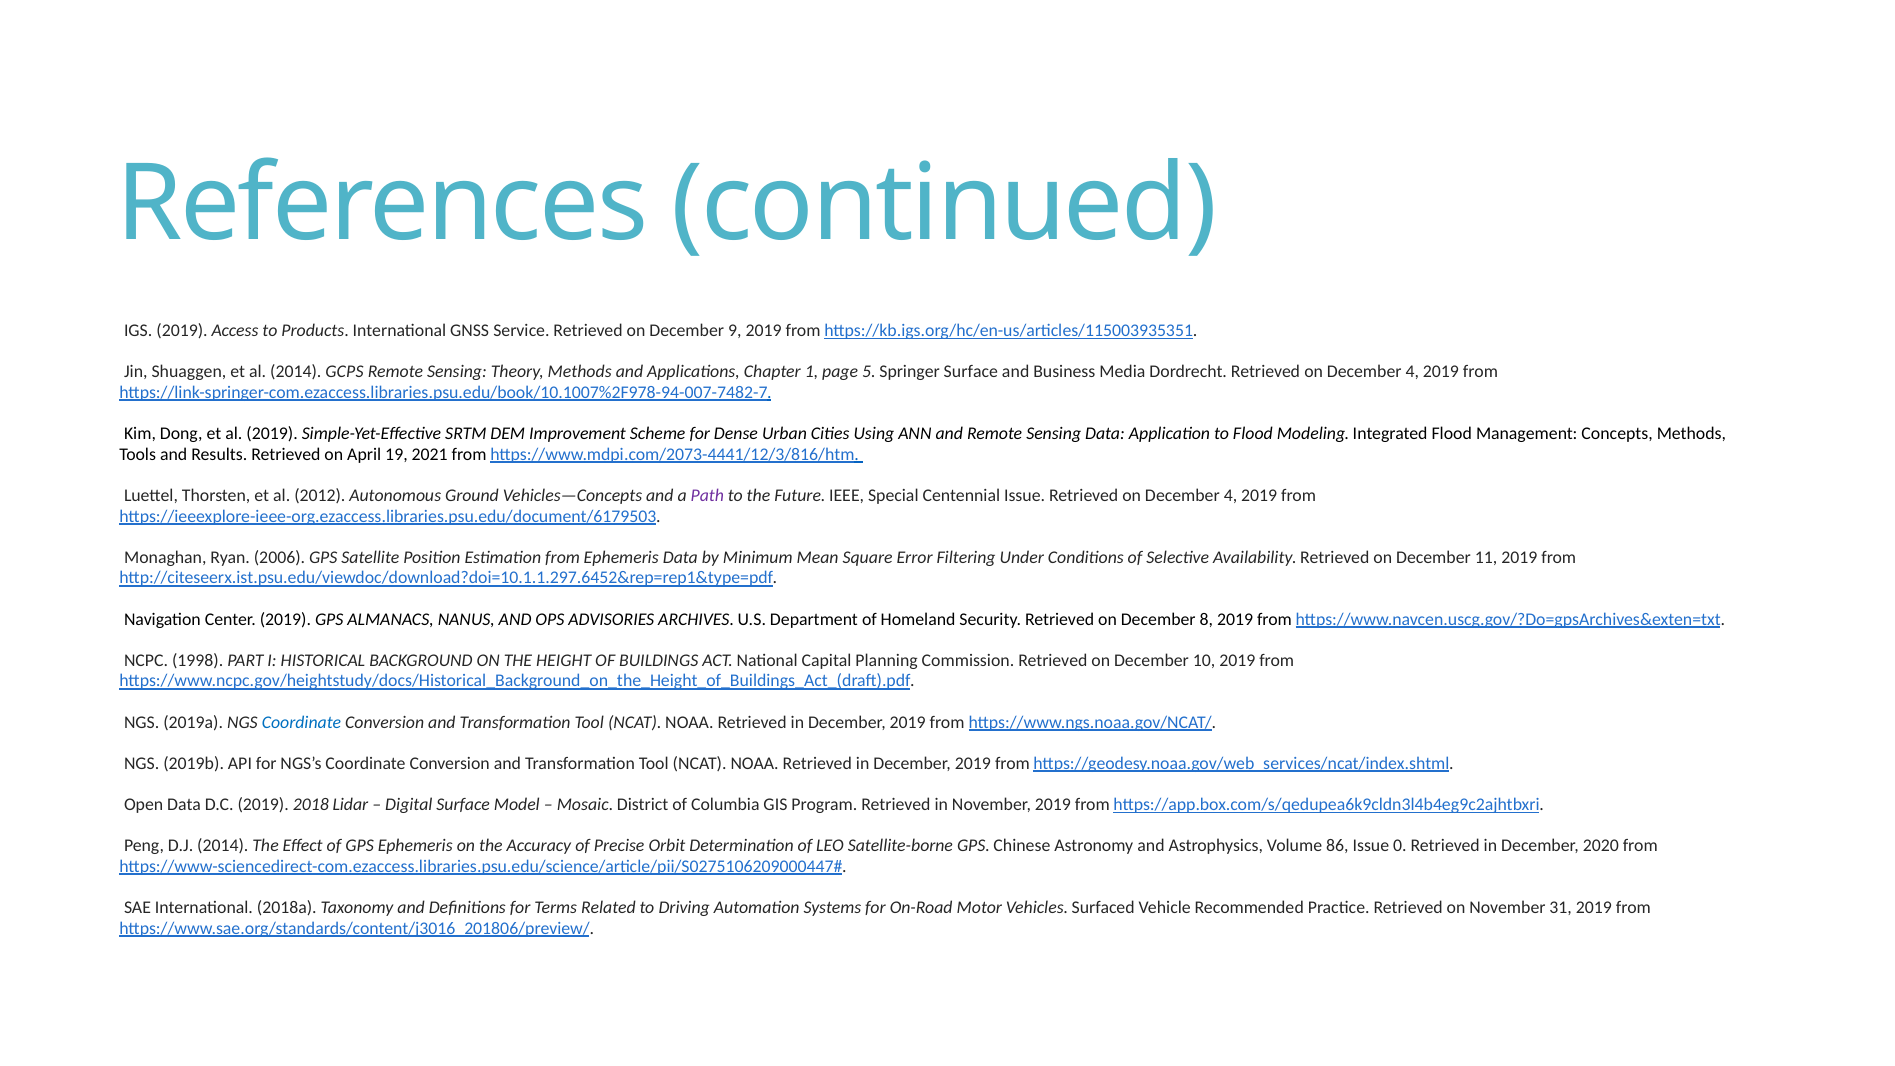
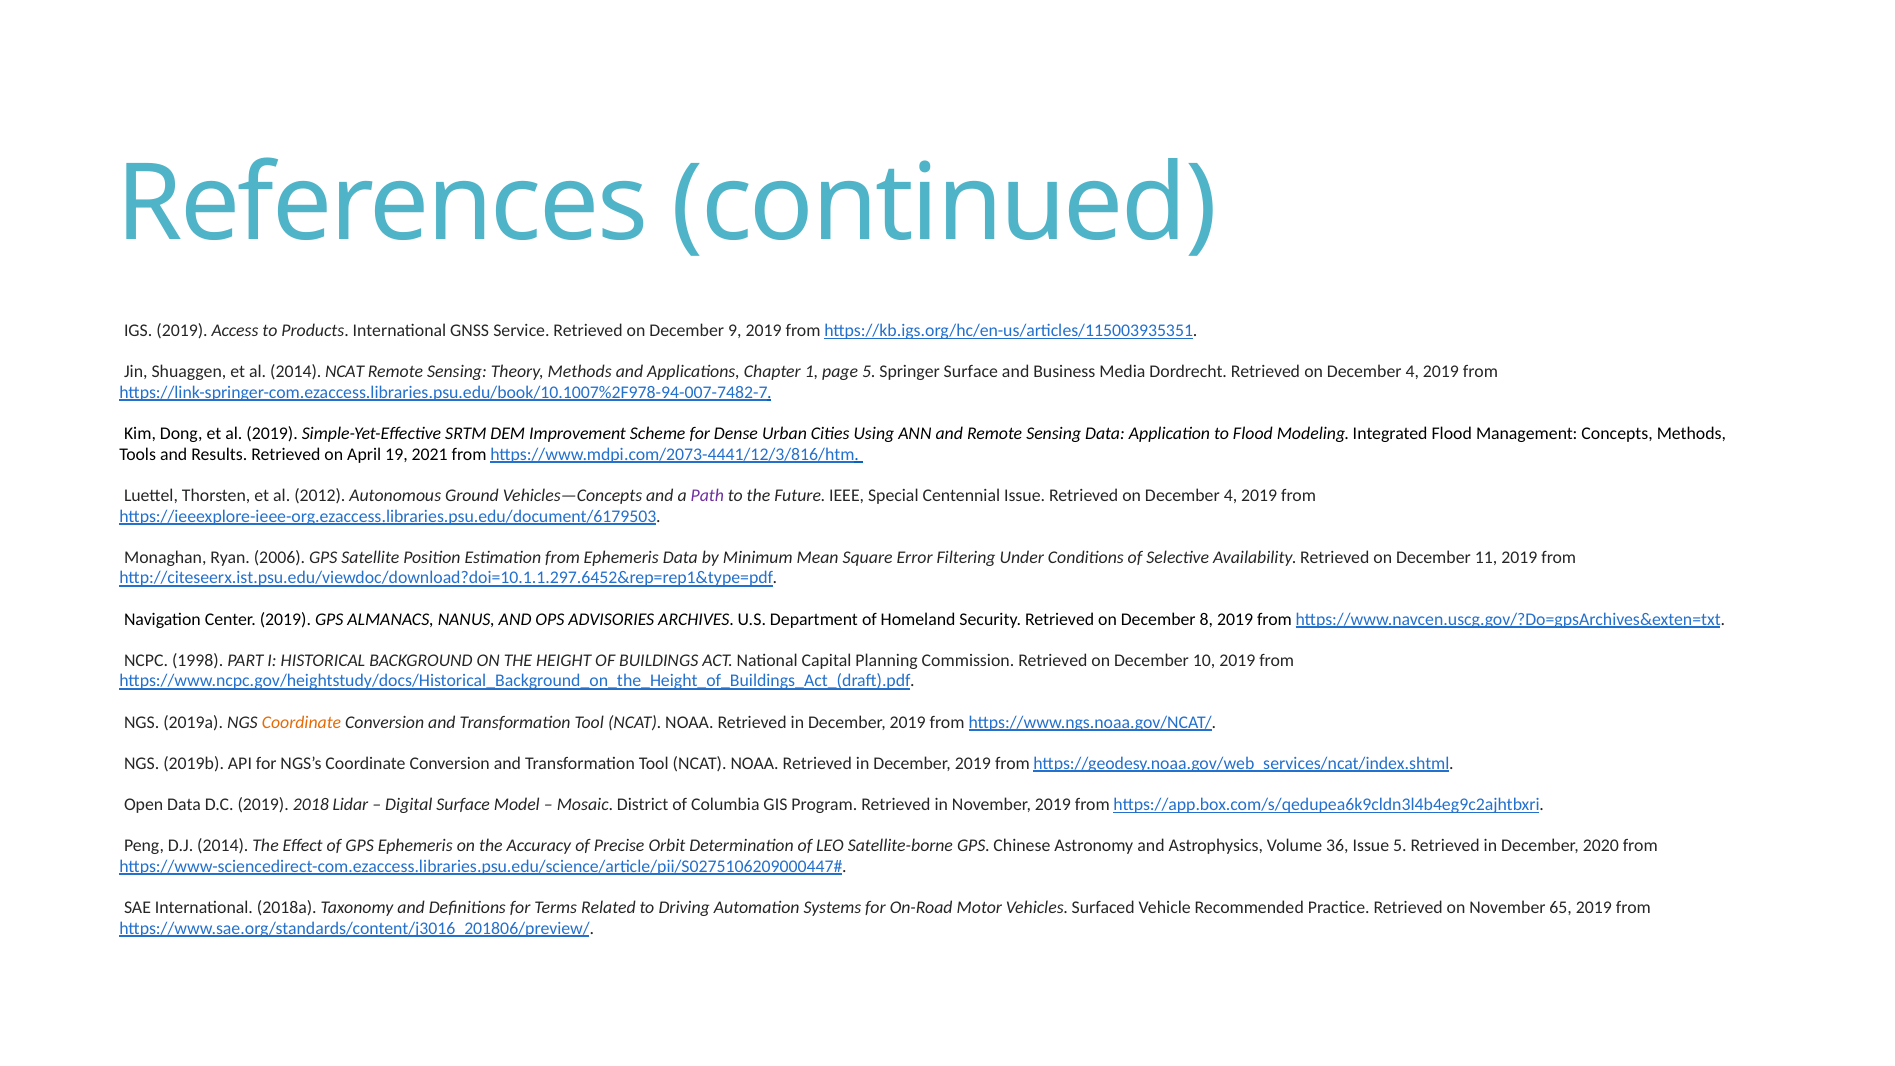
2014 GCPS: GCPS -> NCAT (345, 372)
Coordinate colour: blue -> orange (301, 722)
86: 86 -> 36 (1337, 846)
Issue 0: 0 -> 5 (1400, 846)
31: 31 -> 65 (1561, 908)
